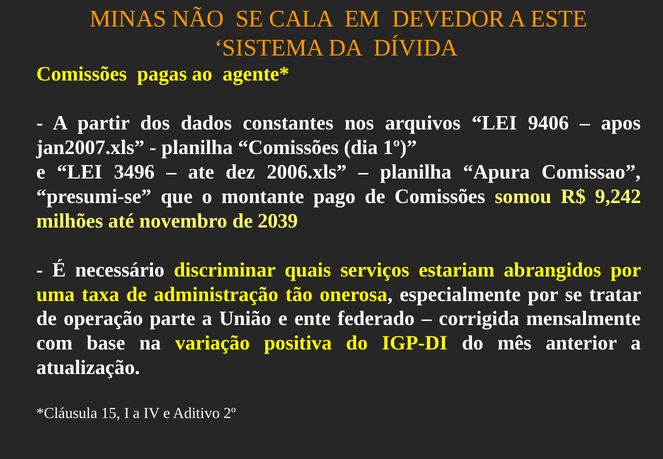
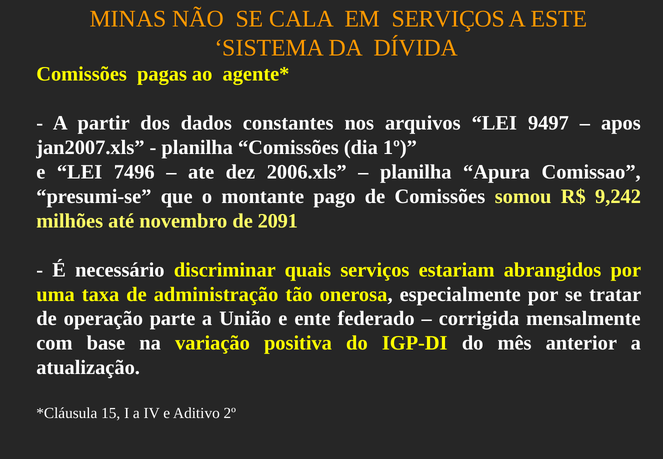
EM DEVEDOR: DEVEDOR -> SERVIÇOS (448, 19)
9406: 9406 -> 9497 (548, 123)
3496: 3496 -> 7496 (134, 172)
2039: 2039 -> 2091 (278, 221)
